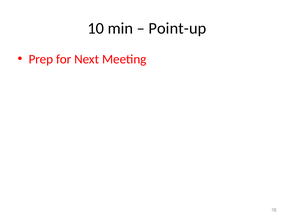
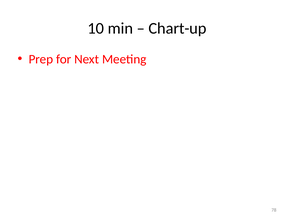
Point-up: Point-up -> Chart-up (177, 28)
